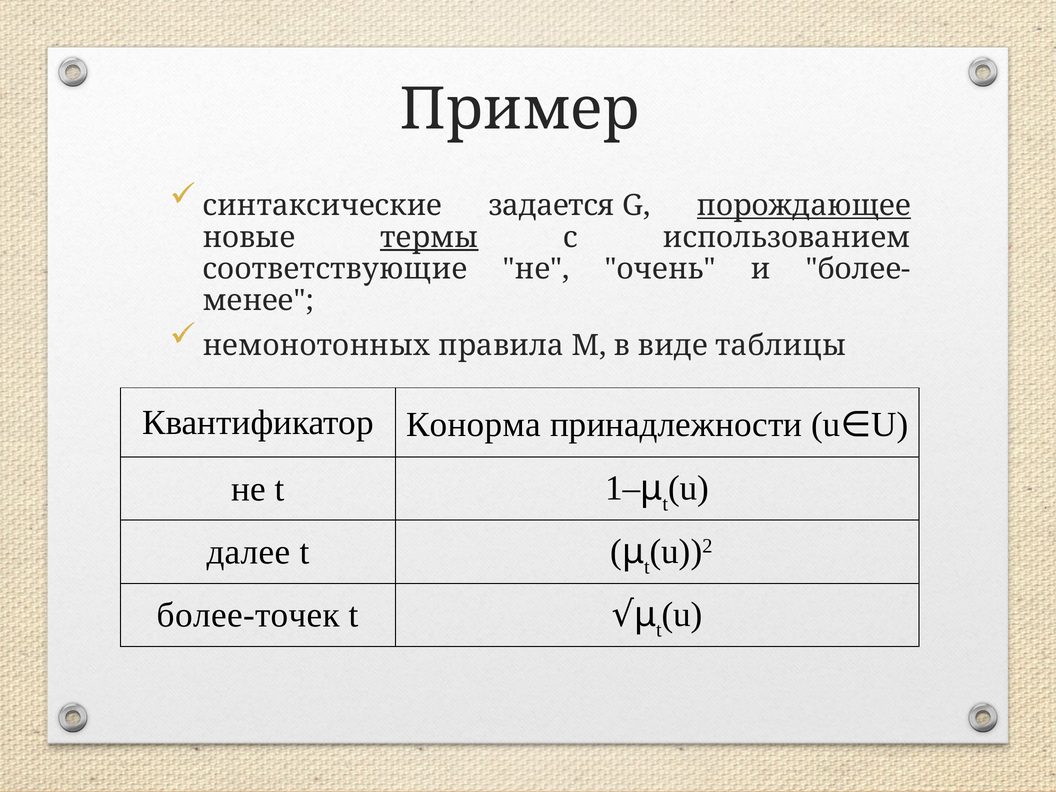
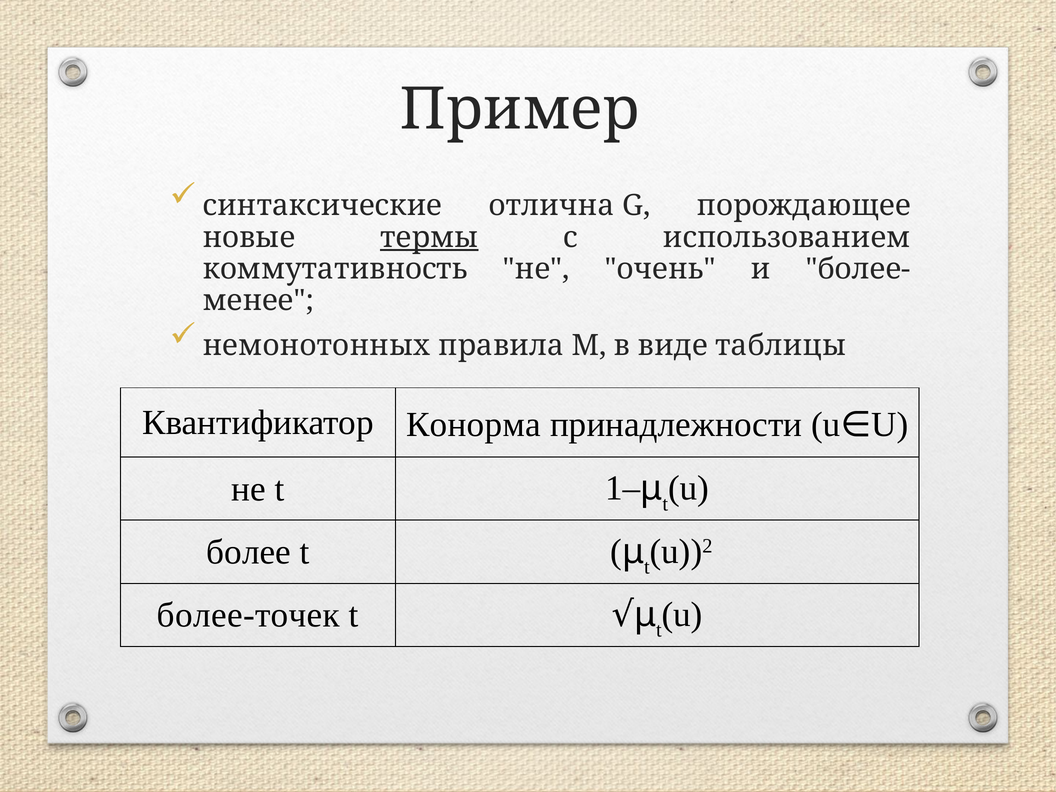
задается: задается -> отлична (551, 206)
порождающее underline: present -> none (804, 206)
соответствующие: соответствующие -> коммутативность (335, 269)
далее: далее -> более (249, 552)
